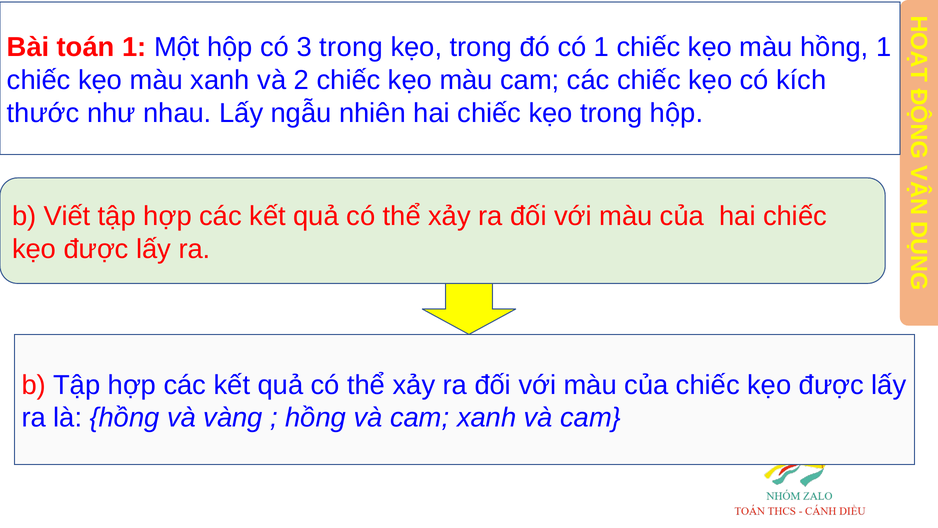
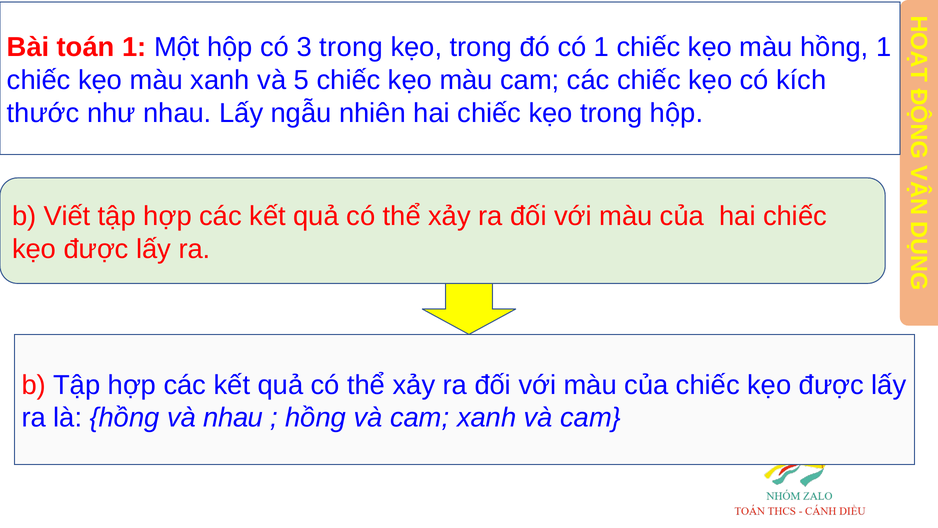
2: 2 -> 5 (301, 80)
và vàng: vàng -> nhau (233, 418)
